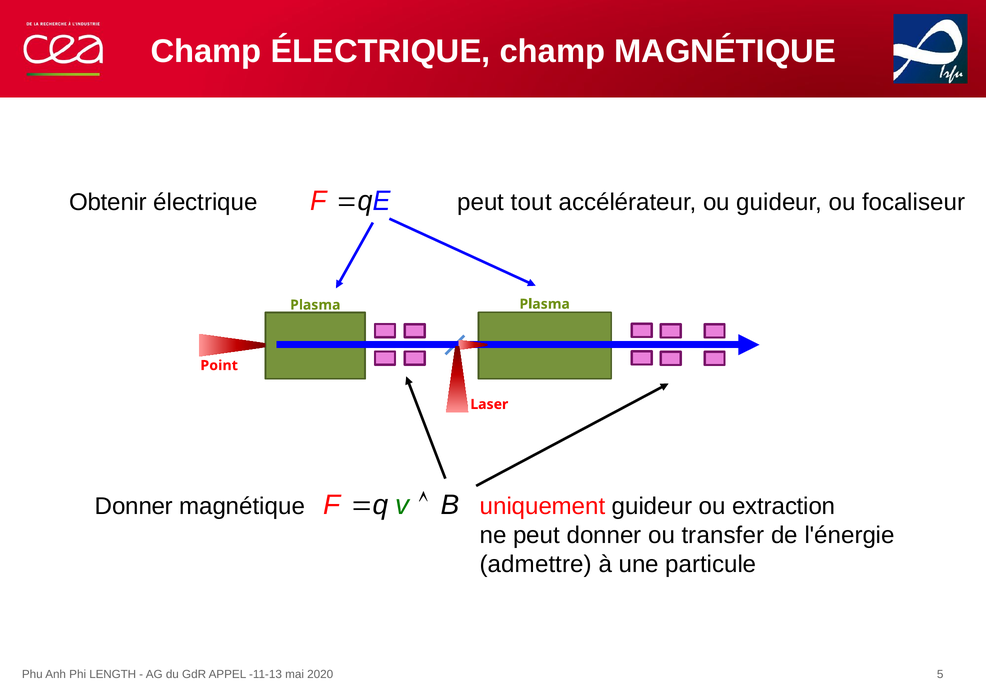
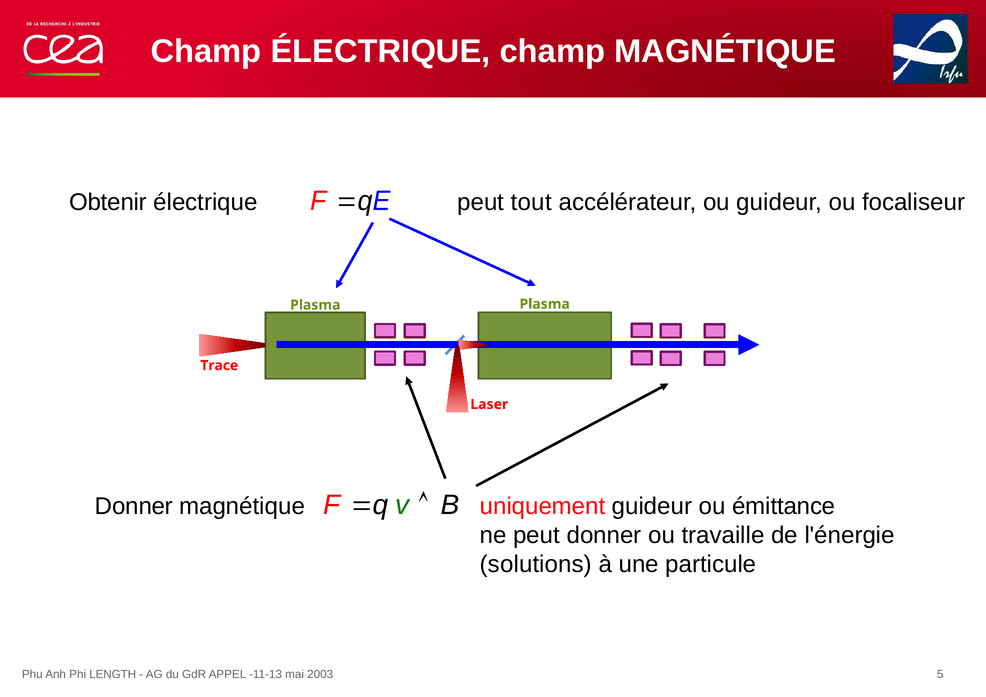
Point: Point -> Trace (219, 366)
extraction: extraction -> émittance (784, 507)
transfer: transfer -> travaille (723, 536)
admettre: admettre -> solutions (536, 564)
2020: 2020 -> 2003 (320, 675)
